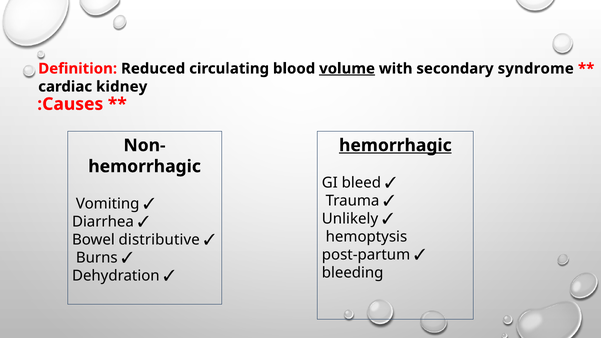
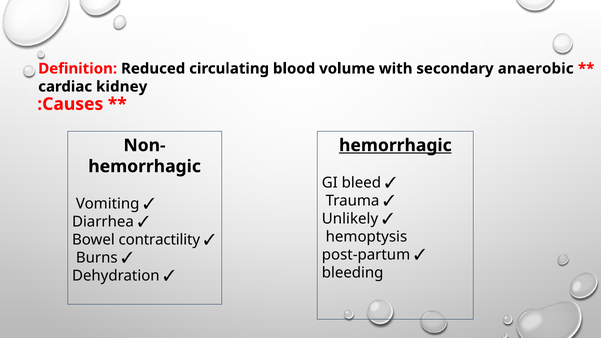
volume underline: present -> none (347, 69)
syndrome: syndrome -> anaerobic (536, 69)
distributive: distributive -> contractility (159, 240)
